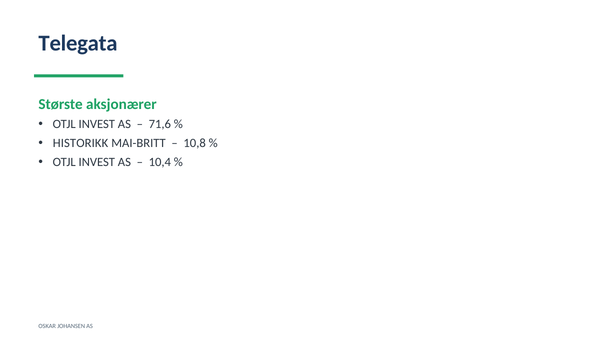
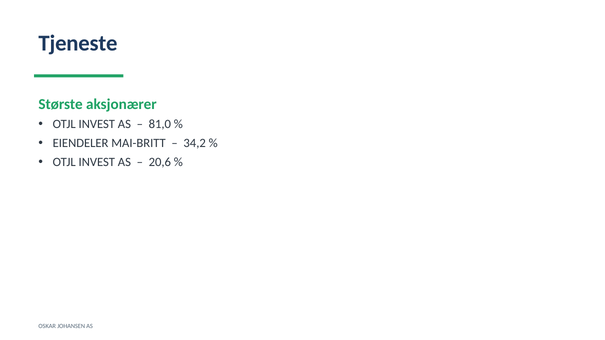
Telegata: Telegata -> Tjeneste (78, 43)
71,6: 71,6 -> 81,0 (160, 124)
HISTORIKK: HISTORIKK -> EIENDELER (81, 143)
10,8: 10,8 -> 34,2 (195, 143)
10,4: 10,4 -> 20,6 (160, 162)
